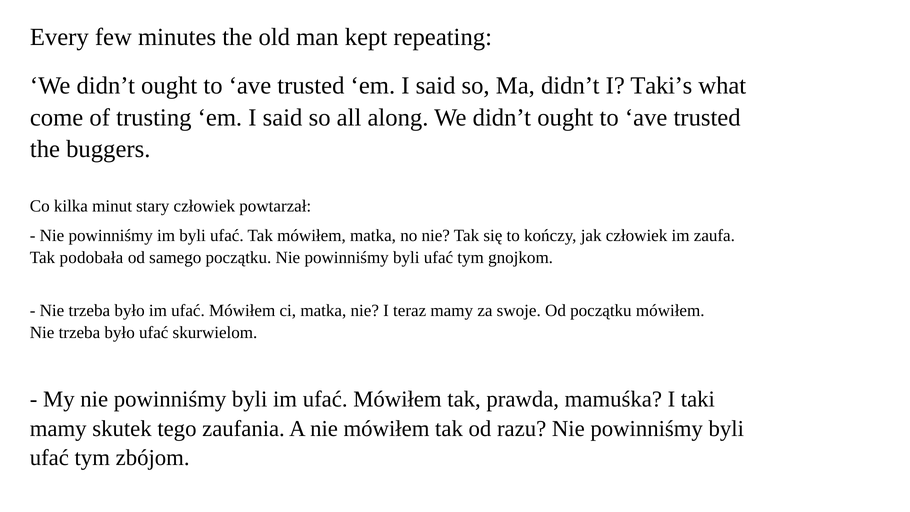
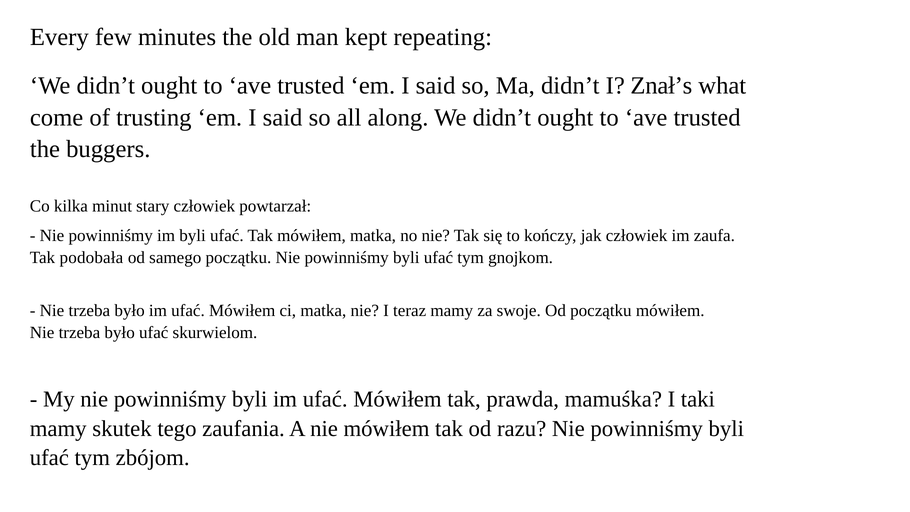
Taki’s: Taki’s -> Znał’s (661, 86)
